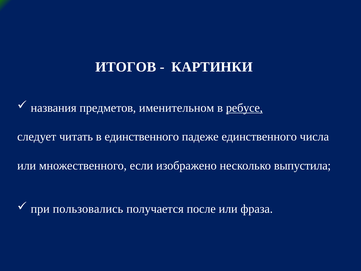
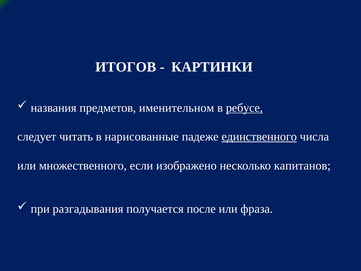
в единственного: единственного -> нарисованные (142, 137)
единственного underline: none -> present (259, 137)
выпустила: выпустила -> капитанов (302, 165)
пользовались: пользовались -> разгадывания (88, 209)
